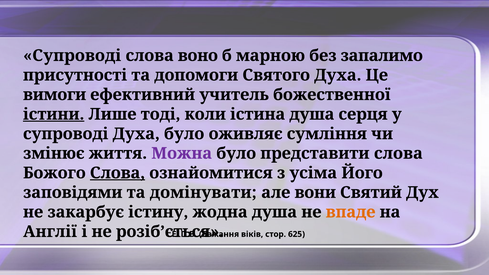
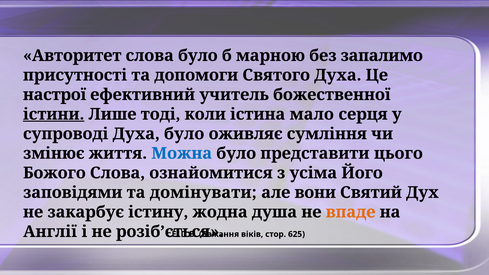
Супроводі: Супроводі -> Авторитет (72, 56)
слова воно: воно -> було (198, 56)
вимоги: вимоги -> настрої (55, 95)
істина душа: душа -> мало (312, 114)
Можна colour: purple -> blue (182, 153)
представити слова: слова -> цього (398, 153)
Слова underline: present -> none (118, 173)
